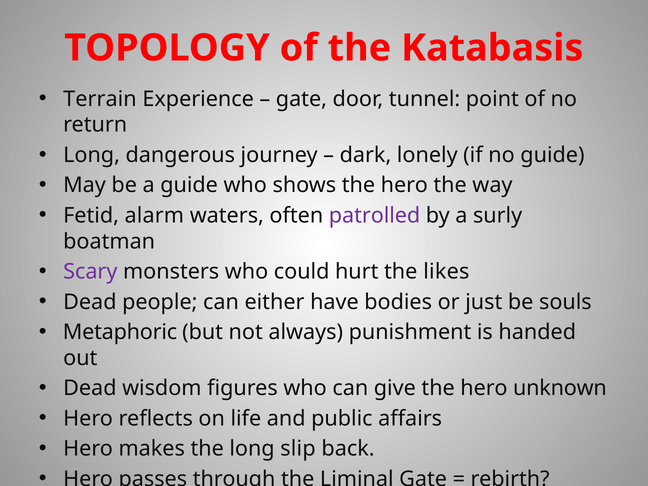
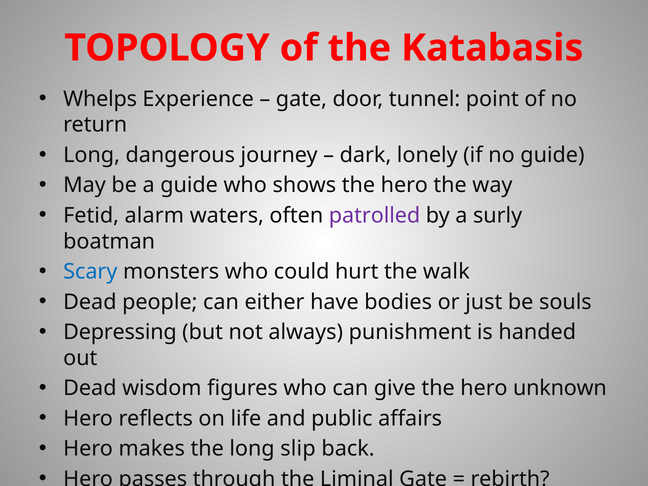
Terrain: Terrain -> Whelps (100, 99)
Scary colour: purple -> blue (90, 272)
likes: likes -> walk (446, 272)
Metaphoric: Metaphoric -> Depressing (120, 332)
